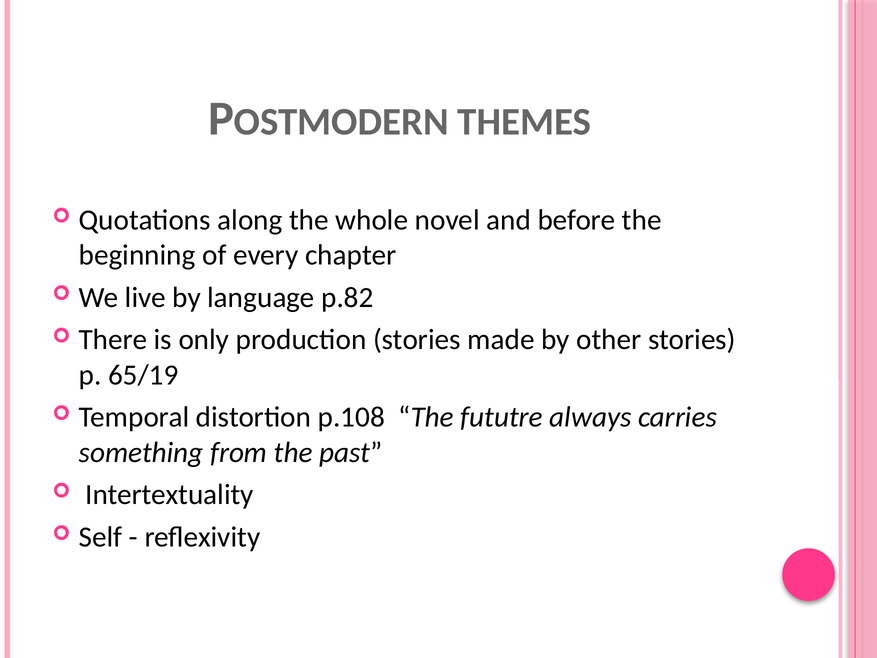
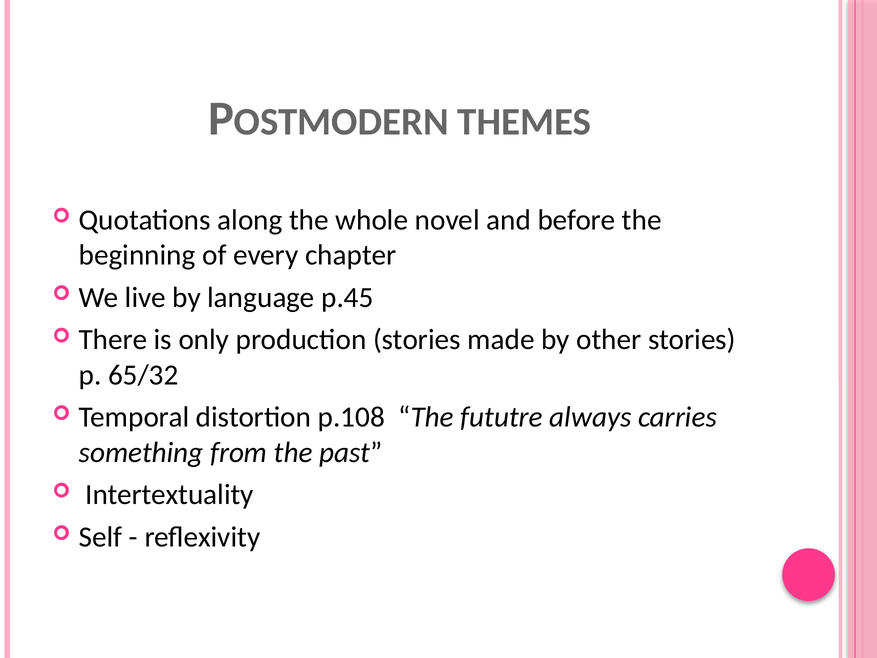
p.82: p.82 -> p.45 (347, 297)
65/19: 65/19 -> 65/32 (143, 375)
